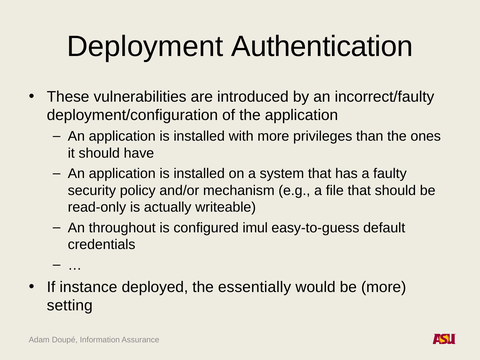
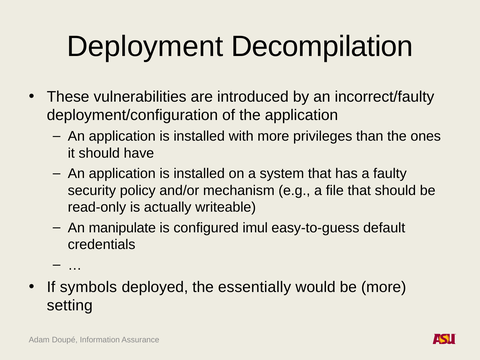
Authentication: Authentication -> Decompilation (322, 46)
throughout: throughout -> manipulate (122, 228)
instance: instance -> symbols (88, 287)
